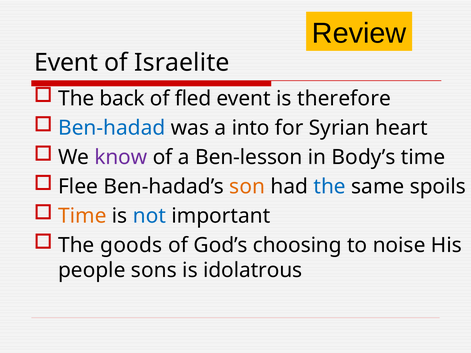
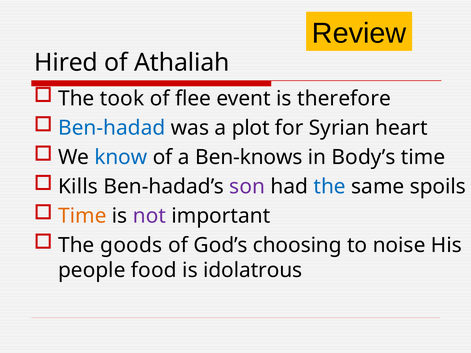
Event: Event -> Hired (66, 63)
Israelite: Israelite -> Athaliah (182, 63)
back: back -> took (122, 99)
fled: fled -> flee (193, 99)
into: into -> plot (251, 128)
know colour: purple -> blue (121, 157)
Ben-lesson: Ben-lesson -> Ben-knows (249, 157)
Flee: Flee -> Kills (78, 187)
son colour: orange -> purple (247, 187)
not colour: blue -> purple (149, 216)
sons: sons -> food (154, 271)
